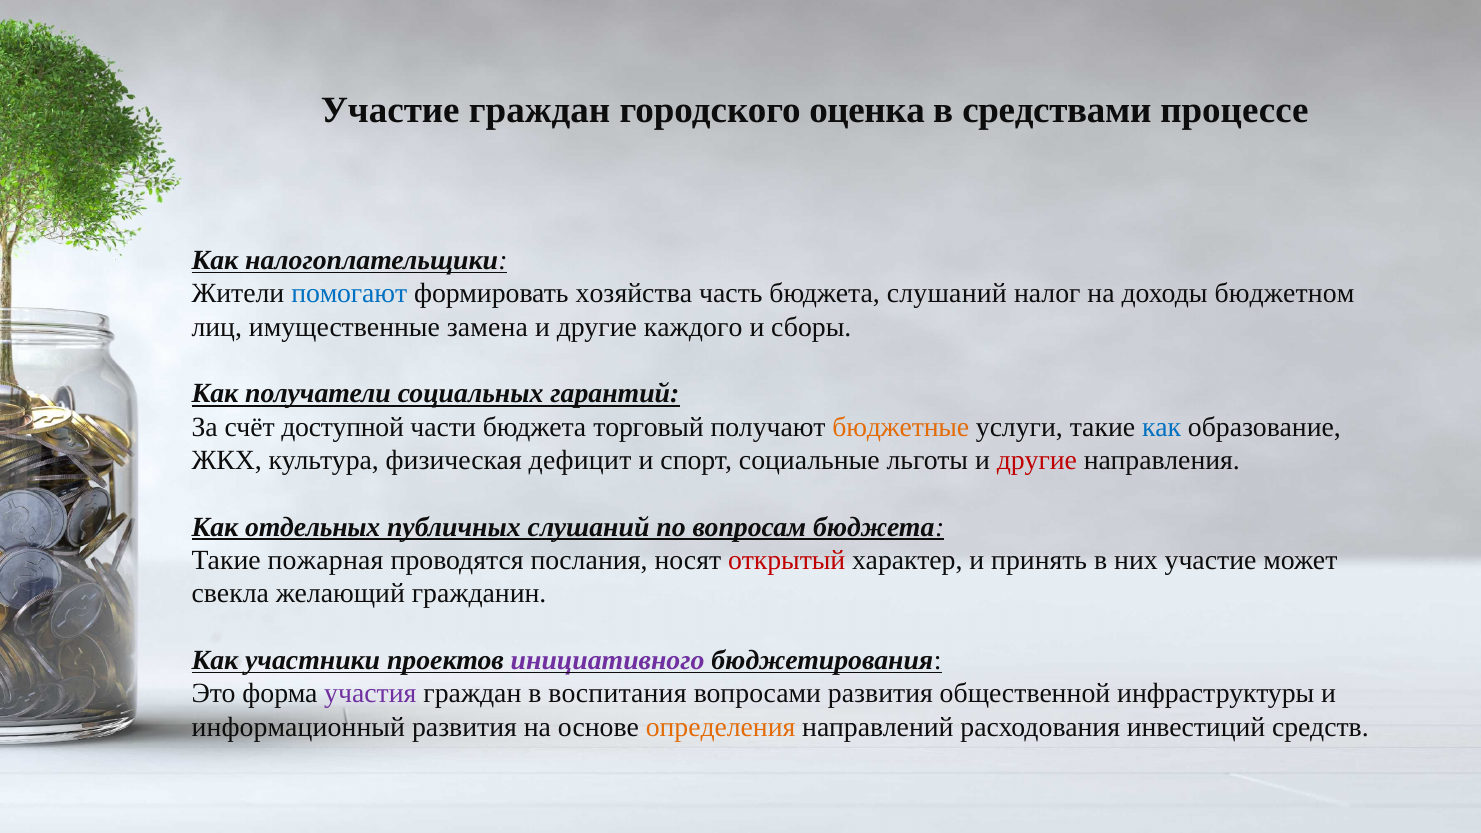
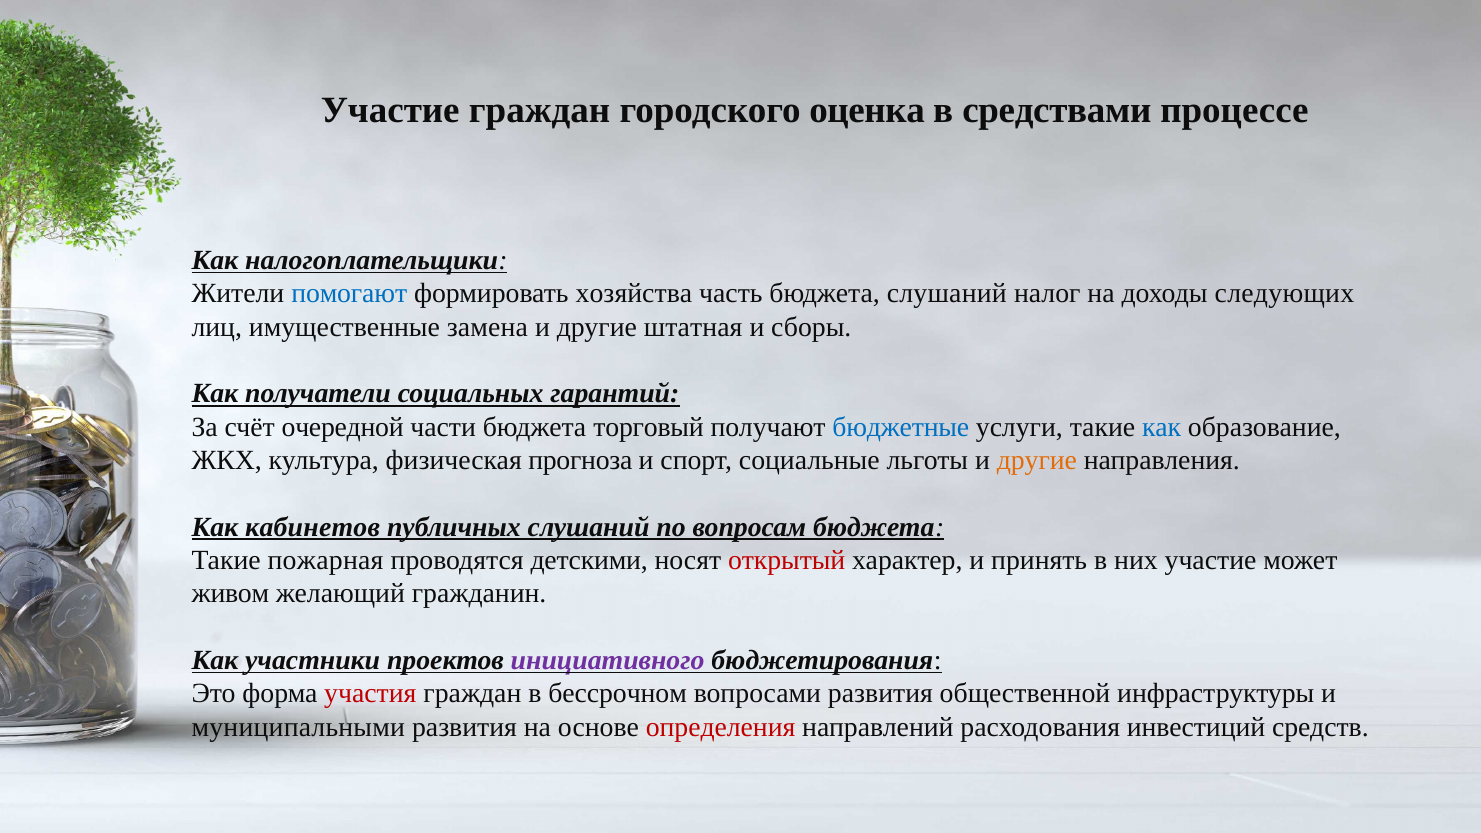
бюджетном: бюджетном -> следующих (1284, 294)
каждого: каждого -> штатная (693, 327)
доступной: доступной -> очередной (343, 427)
бюджетные colour: orange -> blue (901, 427)
дефицит: дефицит -> прогноза (580, 460)
другие colour: red -> orange (1037, 460)
отдельных: отдельных -> кабинетов (313, 527)
послания: послания -> детскими (589, 560)
свекла: свекла -> живом (230, 594)
участия colour: purple -> red (370, 694)
воспитания: воспитания -> бессрочном (618, 694)
информационный: информационный -> муниципальными (298, 727)
определения colour: orange -> red (721, 727)
